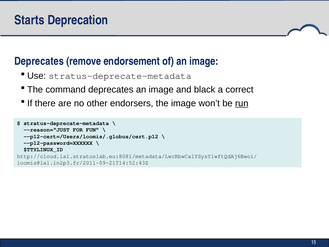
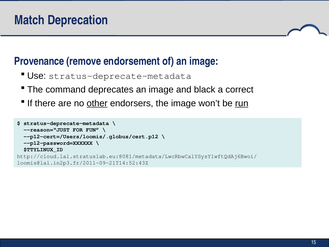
Starts: Starts -> Match (29, 20)
Deprecates: Deprecates -> Provenance (39, 61)
other underline: none -> present (97, 103)
